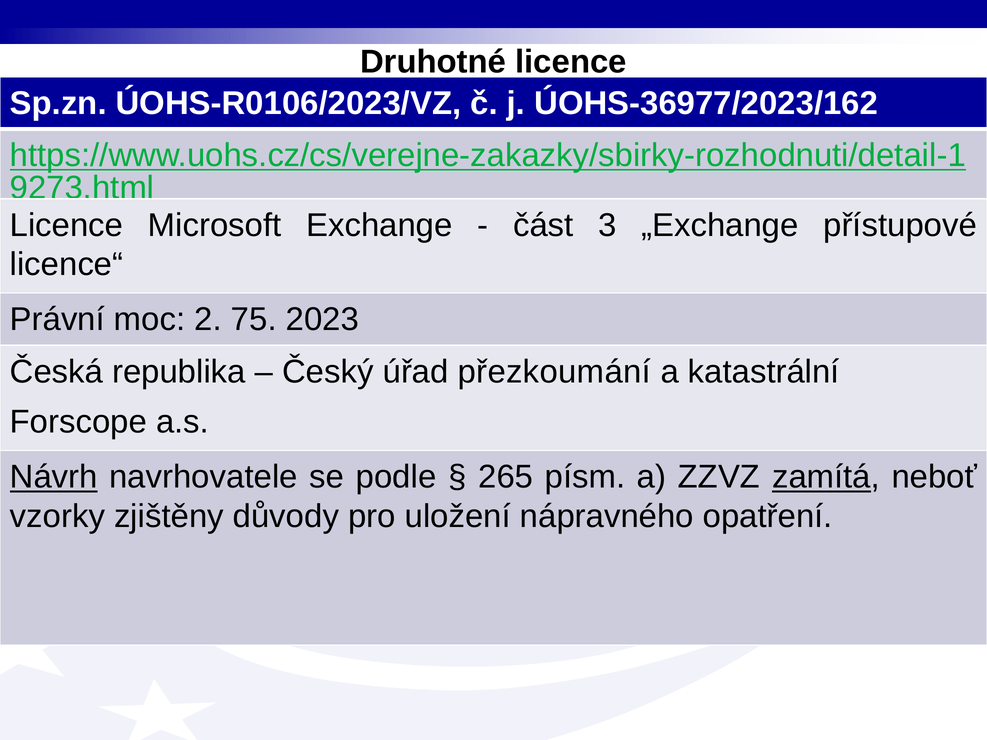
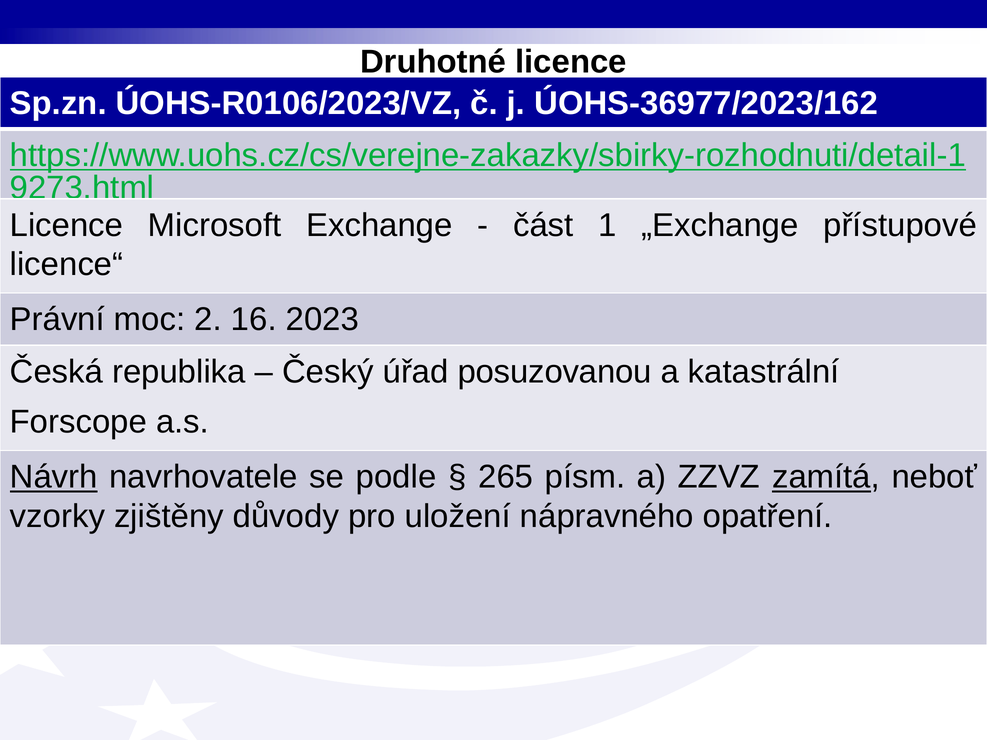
3: 3 -> 1 (607, 225)
75: 75 -> 16 (254, 320)
přezkoumání: přezkoumání -> posuzovanou (555, 372)
